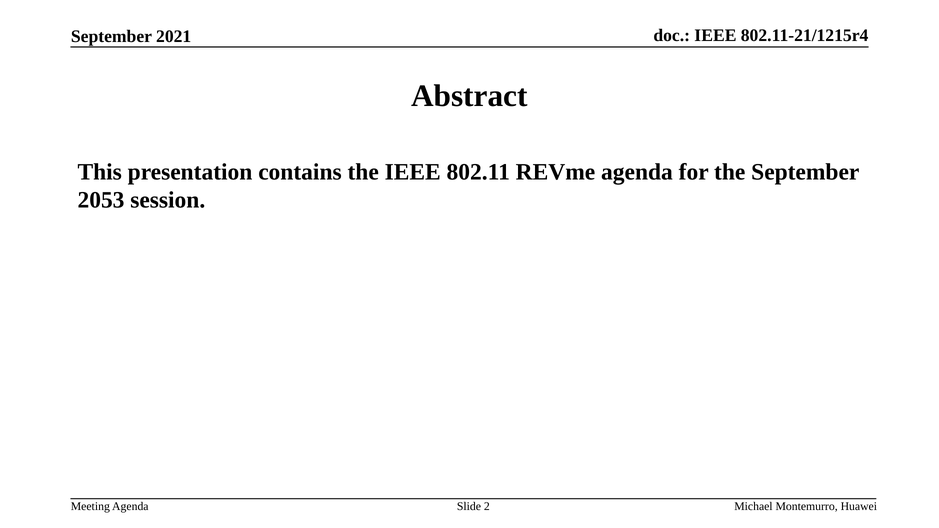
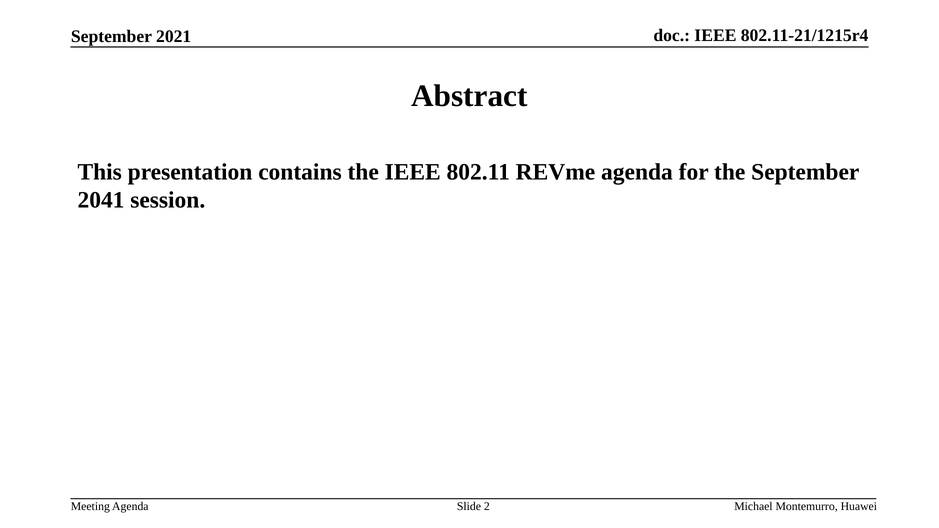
2053: 2053 -> 2041 (101, 200)
